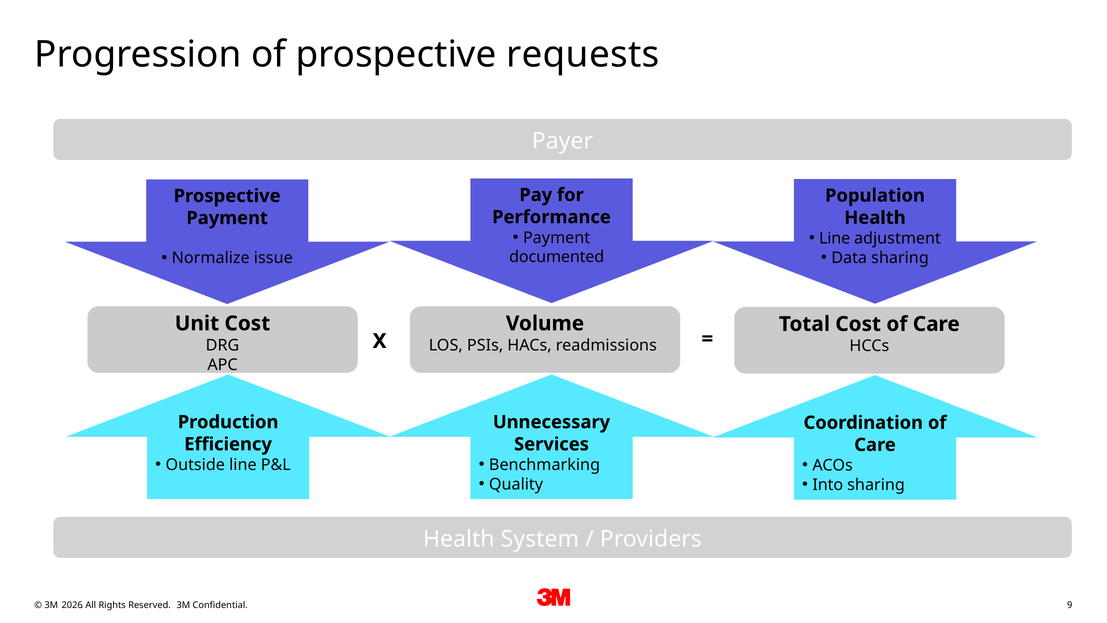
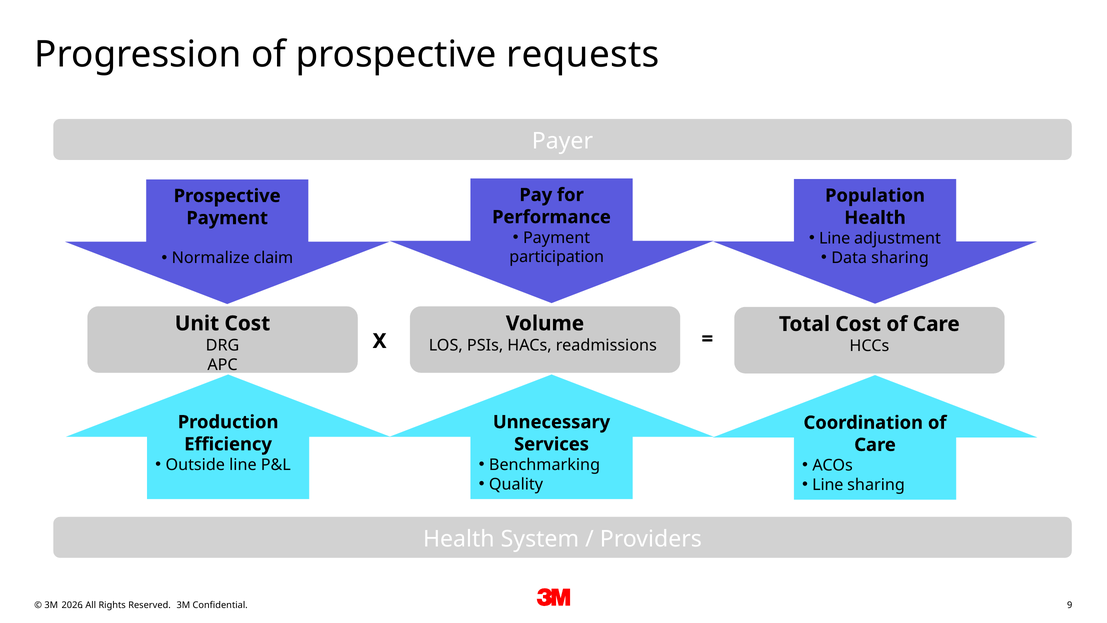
issue: issue -> claim (273, 258)
documented: documented -> participation (557, 257)
Into: Into -> Line (828, 485)
